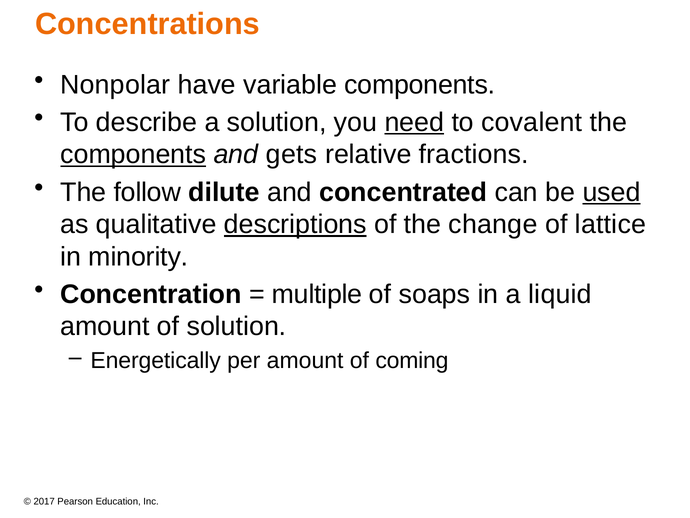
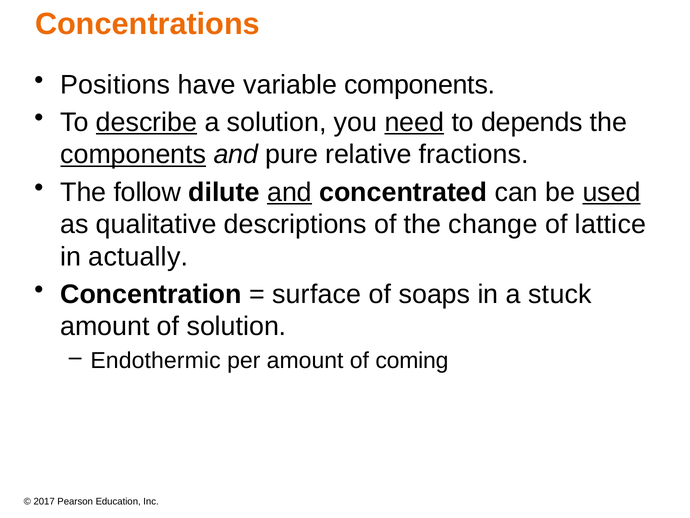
Nonpolar: Nonpolar -> Positions (115, 85)
describe underline: none -> present (146, 122)
covalent: covalent -> depends (532, 122)
gets: gets -> pure (292, 154)
and underline: none -> present (290, 192)
descriptions underline: present -> none (295, 224)
minority: minority -> actually (138, 256)
multiple: multiple -> surface (317, 294)
liquid: liquid -> stuck (560, 294)
Energetically: Energetically -> Endothermic (156, 360)
